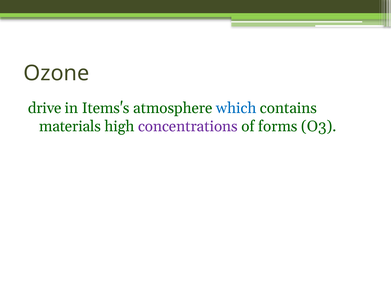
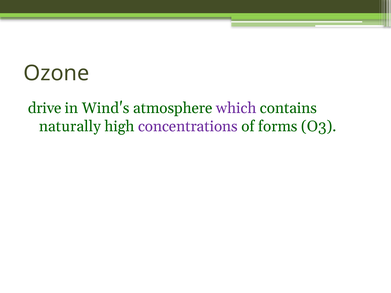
Items's: Items's -> Wind's (106, 108)
which colour: blue -> purple (236, 108)
materials: materials -> naturally (70, 127)
